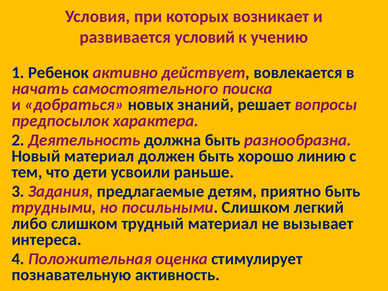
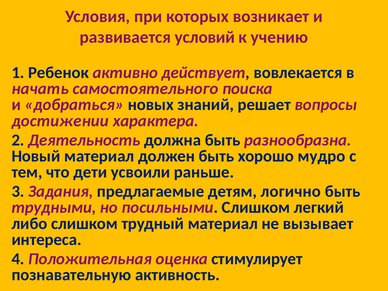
предпосылок: предпосылок -> достижении (60, 121)
линию: линию -> мудро (322, 156)
приятно: приятно -> логично (291, 191)
